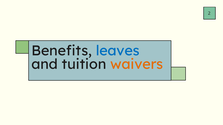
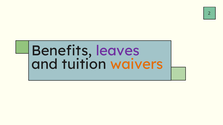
leaves colour: blue -> purple (118, 51)
